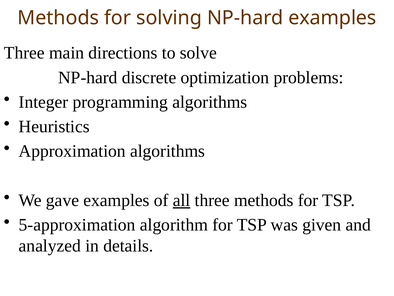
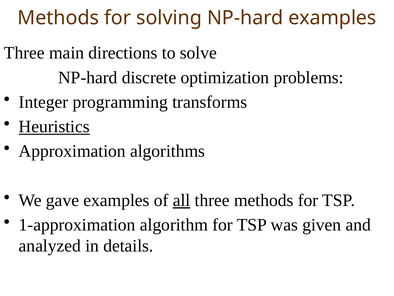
programming algorithms: algorithms -> transforms (210, 102)
Heuristics underline: none -> present (54, 126)
5-approximation: 5-approximation -> 1-approximation (77, 224)
